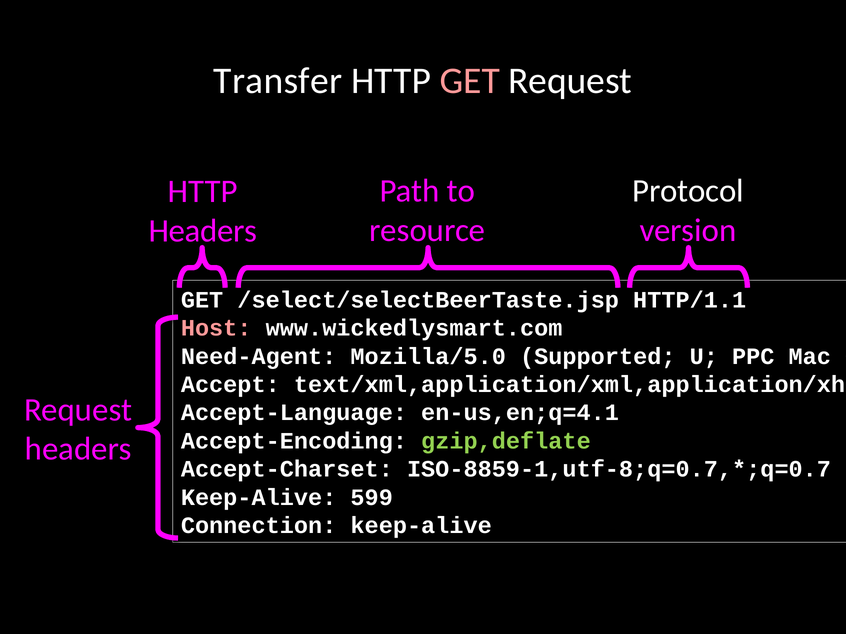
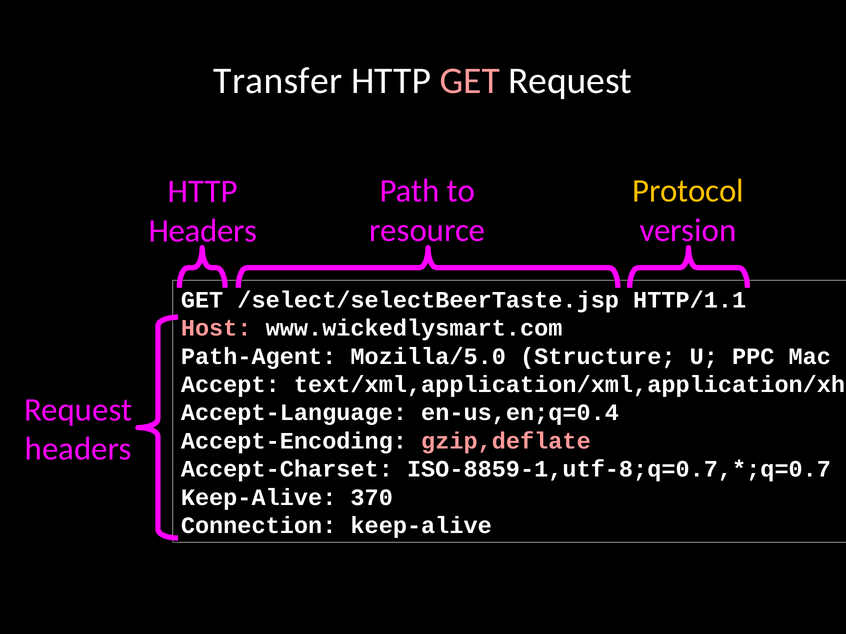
Protocol colour: white -> yellow (688, 191)
Need-Agent: Need-Agent -> Path-Agent (259, 357)
Supported: Supported -> Structure (598, 357)
en-us,en;q=4.1: en-us,en;q=4.1 -> en-us,en;q=0.4 (520, 413)
gzip,deflate colour: light green -> pink (506, 441)
599: 599 -> 370 (372, 498)
